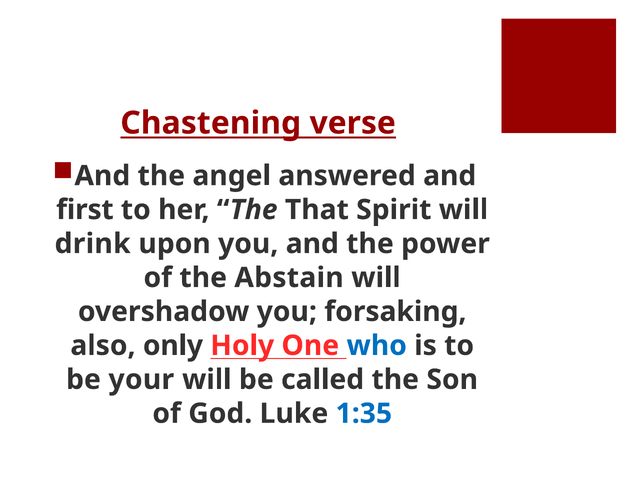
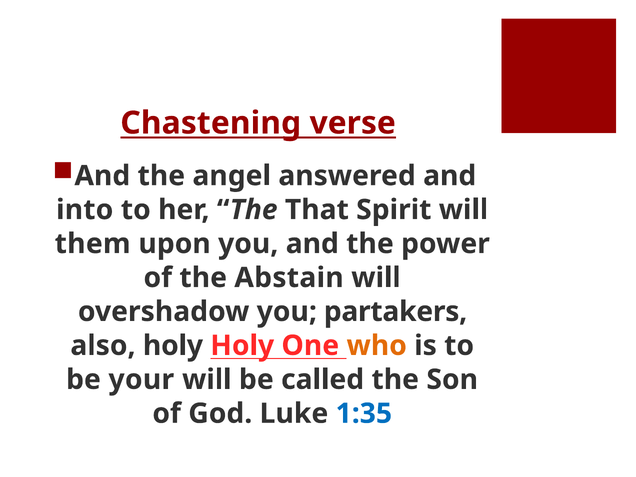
first: first -> into (85, 210)
drink: drink -> them (93, 244)
forsaking: forsaking -> partakers (396, 312)
also only: only -> holy (173, 346)
who colour: blue -> orange (377, 346)
